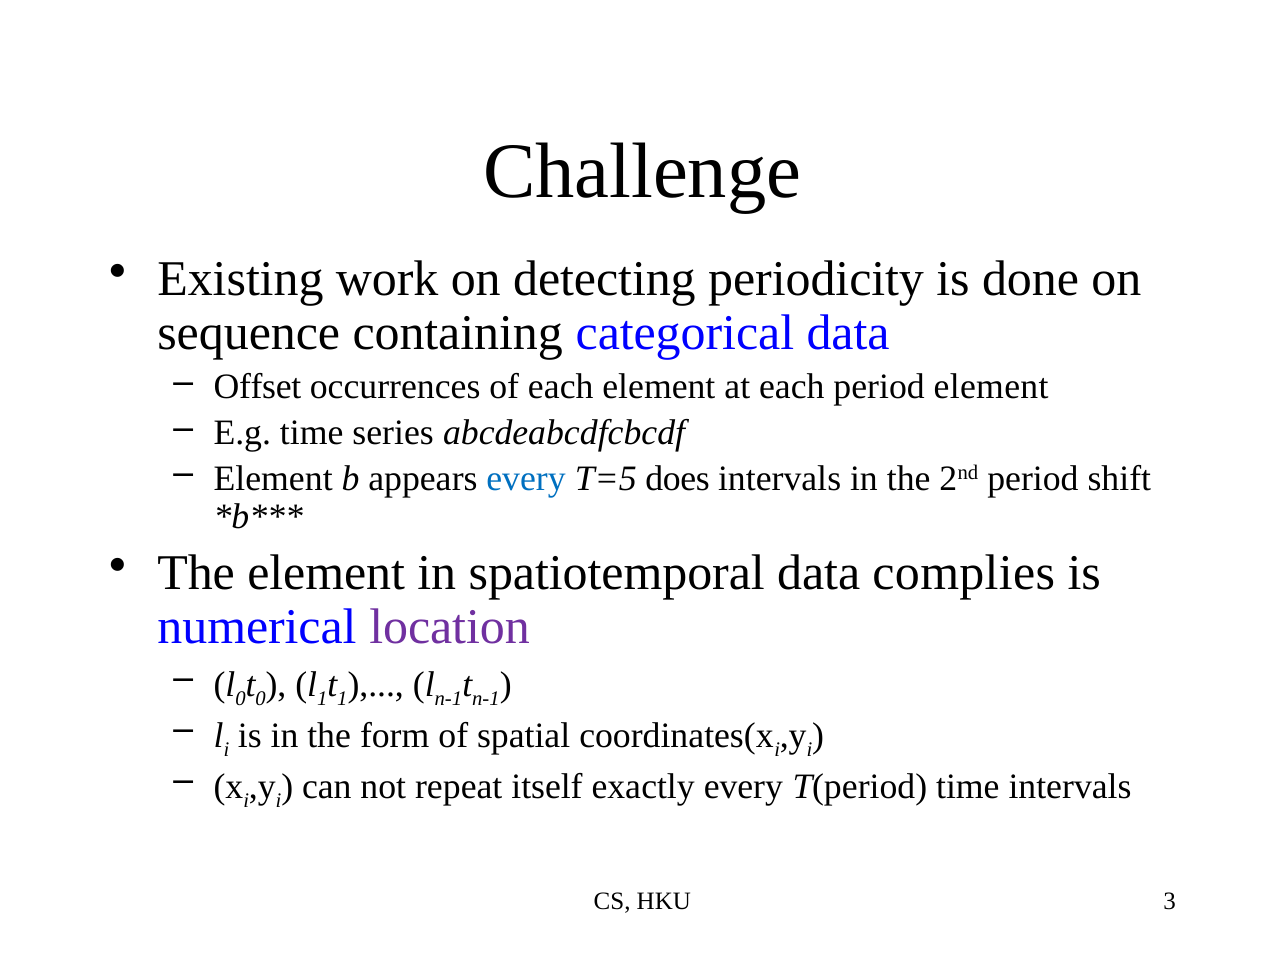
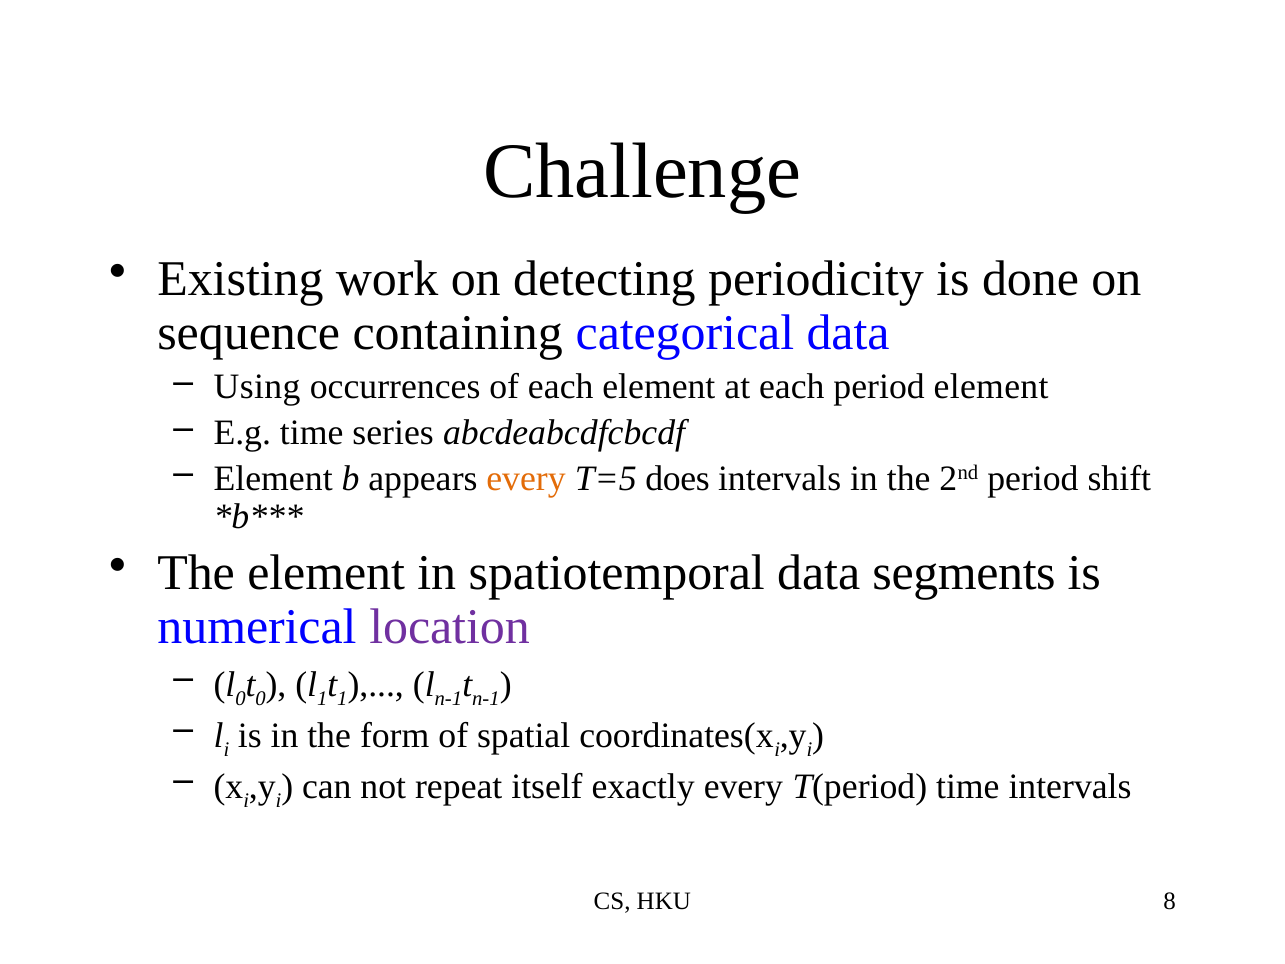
Offset: Offset -> Using (257, 387)
every colour: blue -> orange (526, 478)
complies: complies -> segments (964, 573)
3: 3 -> 8 (1170, 901)
